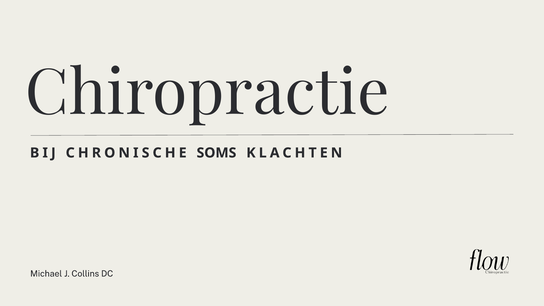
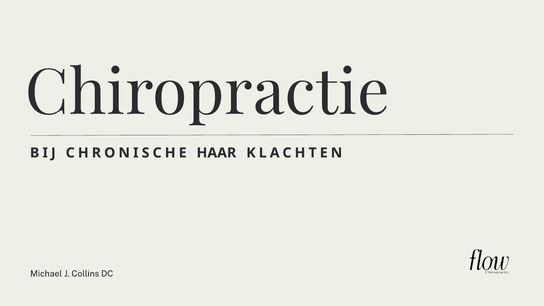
SOMS: SOMS -> HAAR (216, 153)
